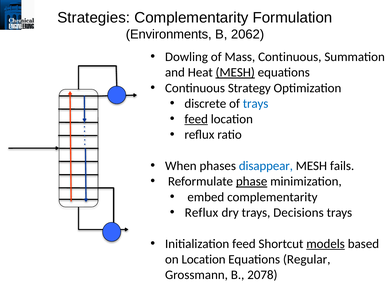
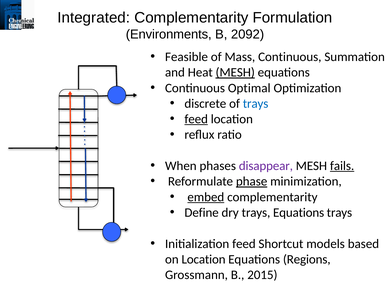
Strategies: Strategies -> Integrated (94, 18)
2062: 2062 -> 2092 (248, 34)
Dowling: Dowling -> Feasible (186, 57)
Strategy: Strategy -> Optimal (249, 88)
disappear colour: blue -> purple (266, 166)
fails underline: none -> present (342, 166)
embed underline: none -> present (206, 197)
Reflux: Reflux -> Define (202, 212)
trays Decisions: Decisions -> Equations (299, 212)
models underline: present -> none (326, 244)
Regular: Regular -> Regions (307, 259)
2078: 2078 -> 2015 (262, 275)
